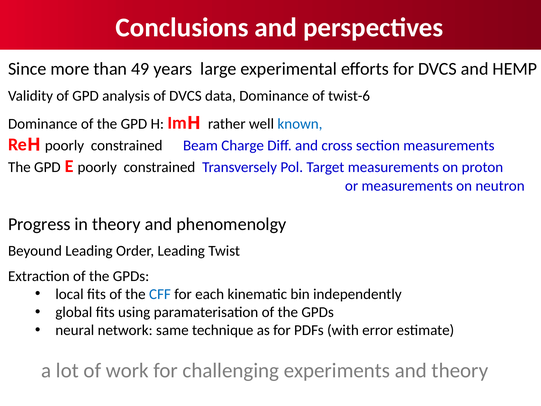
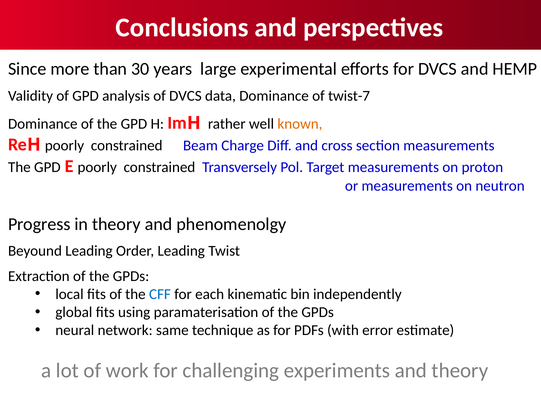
49: 49 -> 30 (140, 69)
twist-6: twist-6 -> twist-7 (349, 96)
known colour: blue -> orange (300, 124)
